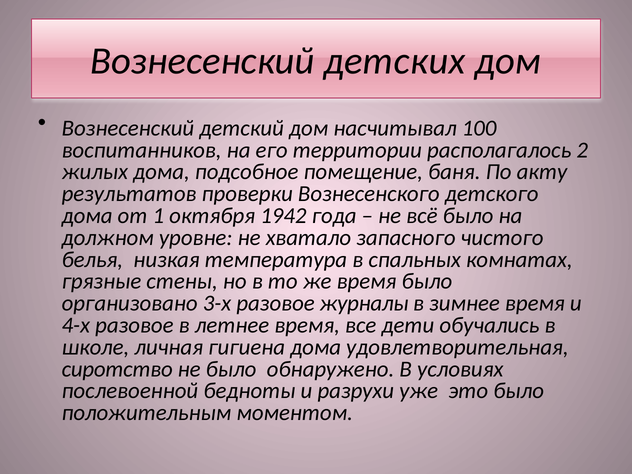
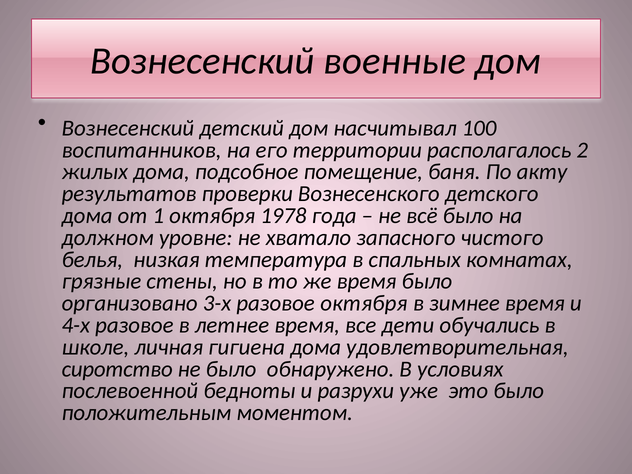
детских: детских -> военные (395, 61)
1942: 1942 -> 1978 (283, 216)
разовое журналы: журналы -> октября (364, 303)
